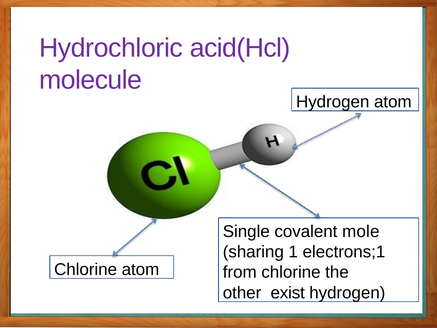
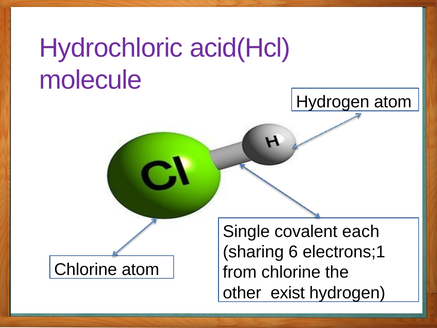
mole: mole -> each (361, 231)
1: 1 -> 6 (293, 252)
